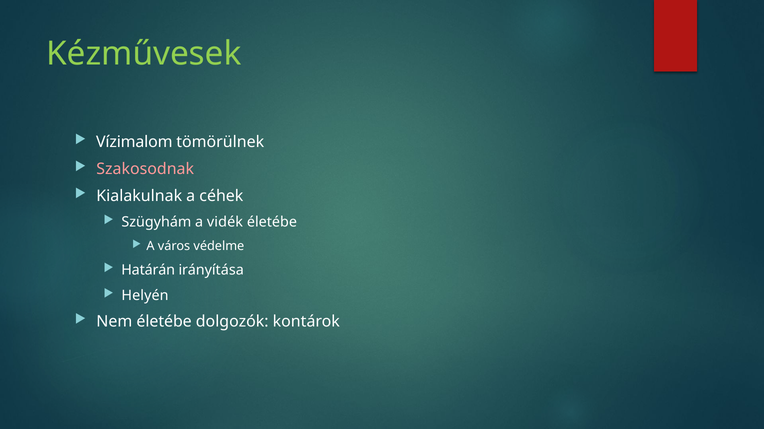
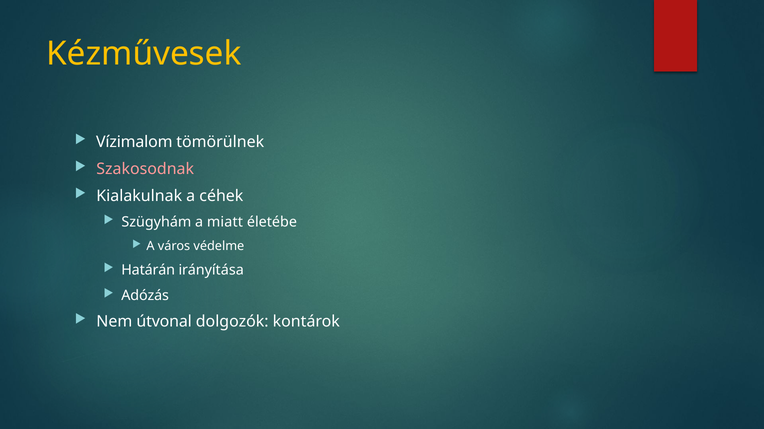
Kézművesek colour: light green -> yellow (144, 54)
vidék: vidék -> miatt (225, 222)
Helyén: Helyén -> Adózás (145, 296)
Nem életébe: életébe -> útvonal (164, 322)
